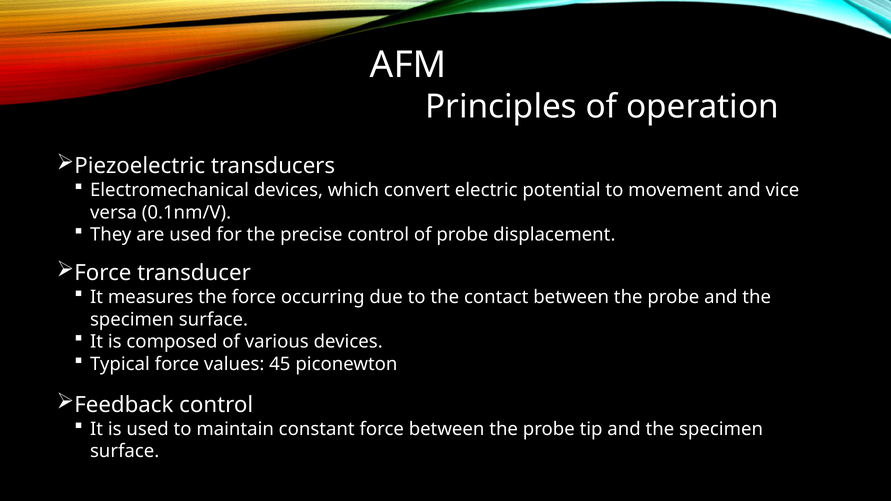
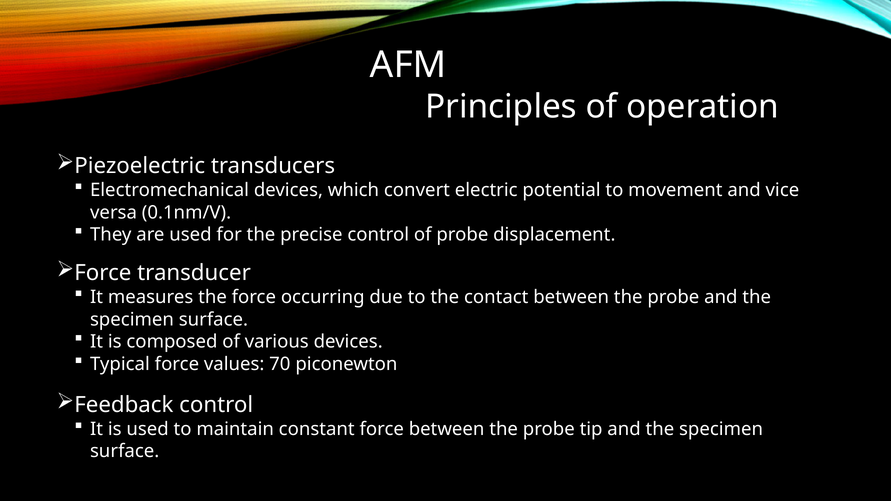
45: 45 -> 70 (280, 364)
